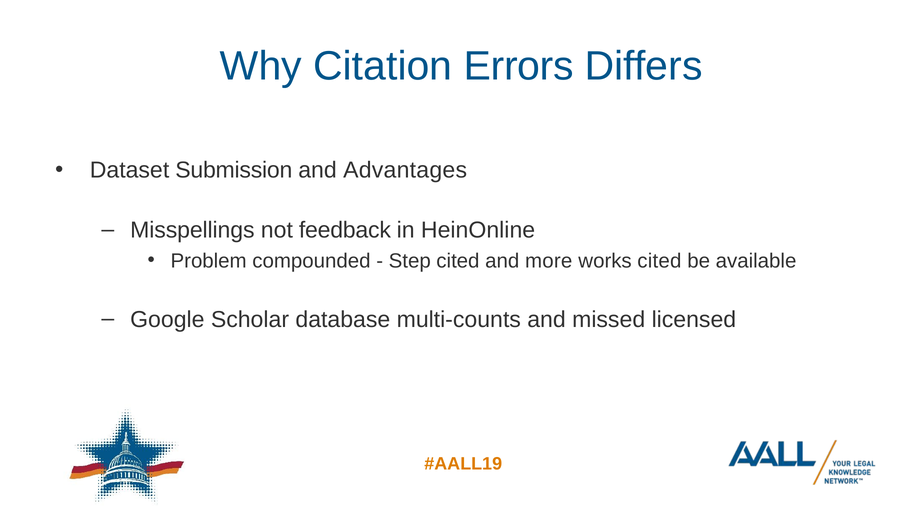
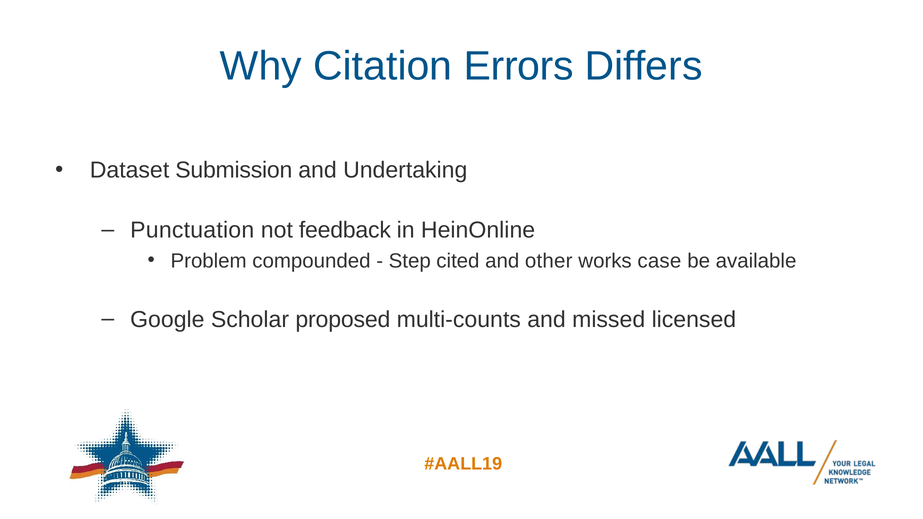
Advantages: Advantages -> Undertaking (405, 170)
Misspellings: Misspellings -> Punctuation (192, 230)
more: more -> other (549, 261)
works cited: cited -> case (659, 261)
database: database -> proposed (343, 320)
